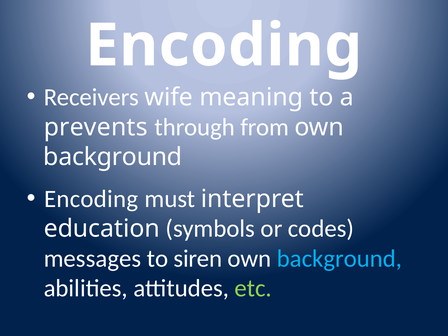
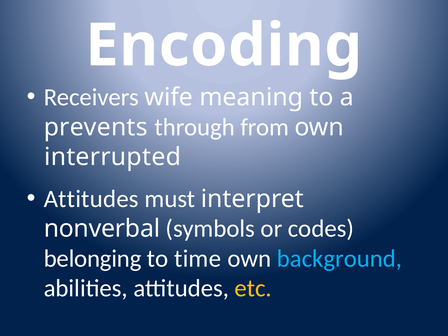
background: background -> interrupted (113, 157)
Encoding: Encoding -> Attitudes (91, 199)
education: education -> nonverbal (102, 229)
messages: messages -> belonging (93, 259)
siren: siren -> time (198, 259)
etc colour: light green -> yellow (253, 288)
